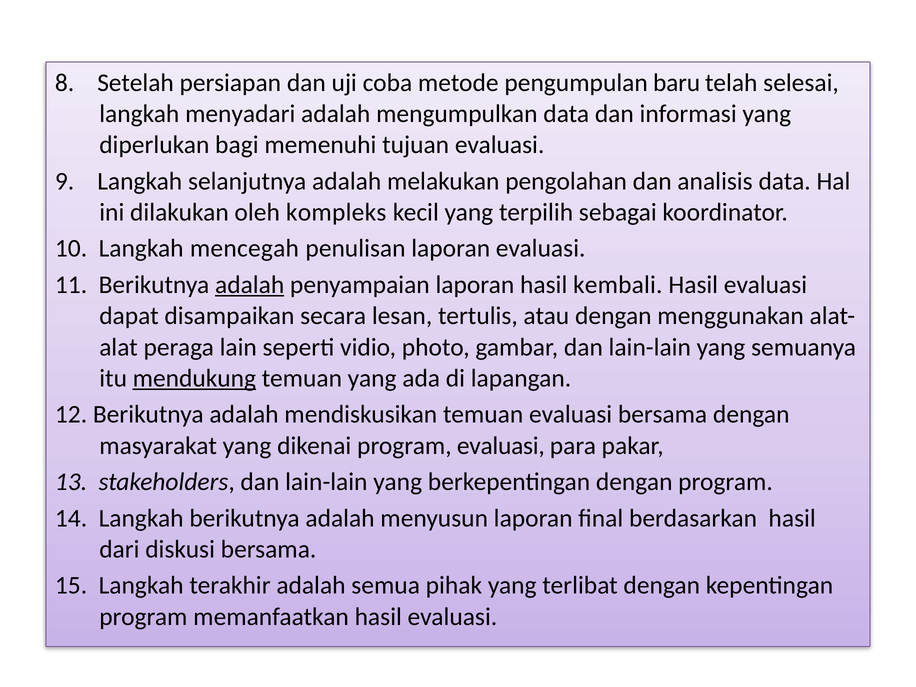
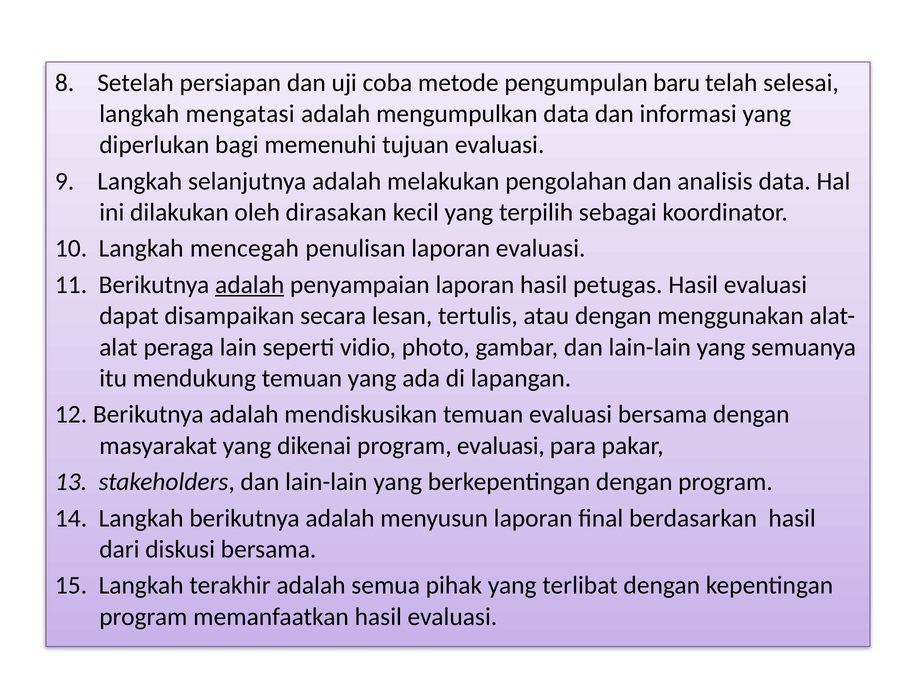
menyadari: menyadari -> mengatasi (240, 114)
kompleks: kompleks -> dirasakan (336, 212)
kembali: kembali -> petugas (618, 285)
mendukung underline: present -> none (194, 378)
